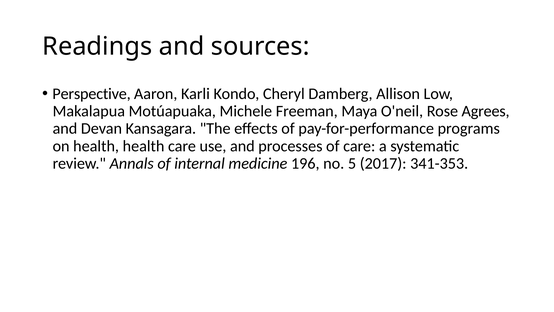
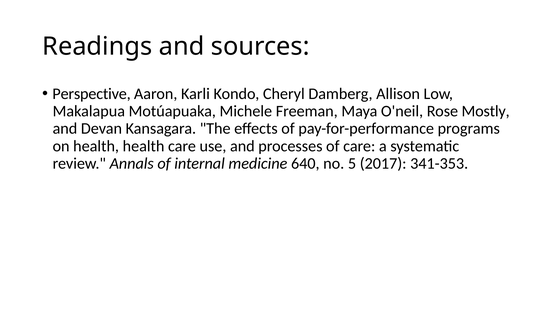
Agrees: Agrees -> Mostly (486, 111)
196: 196 -> 640 (305, 163)
